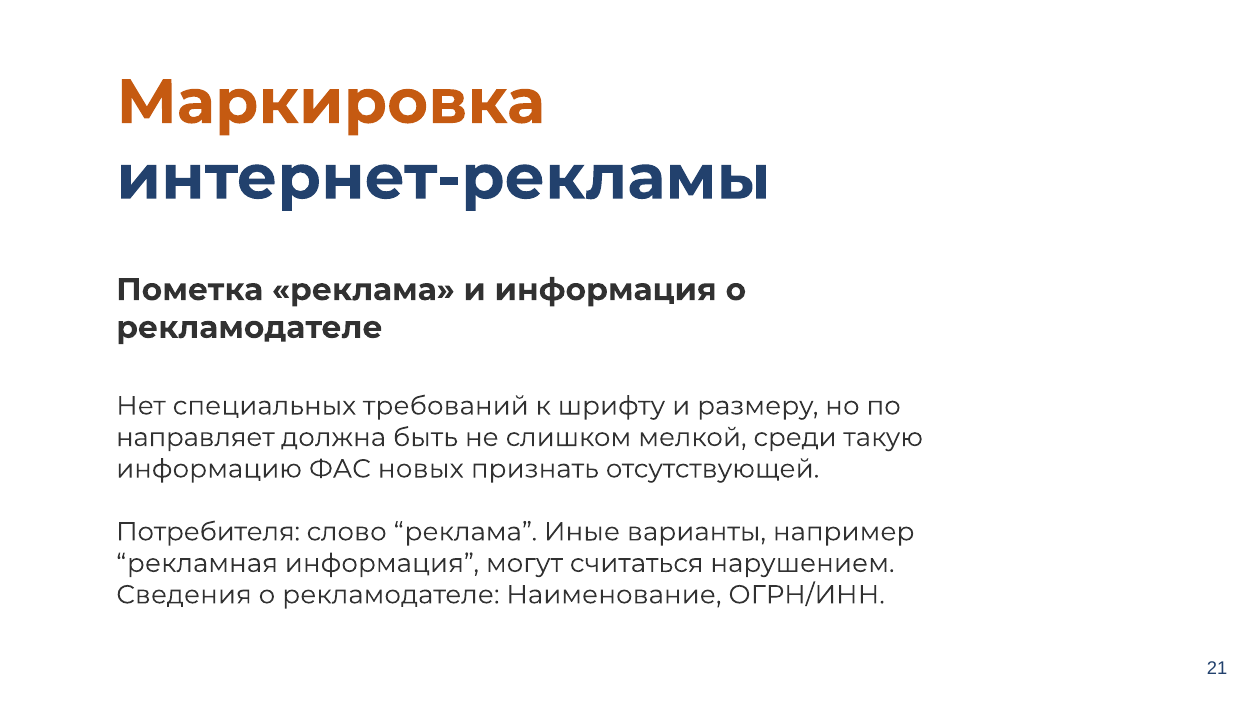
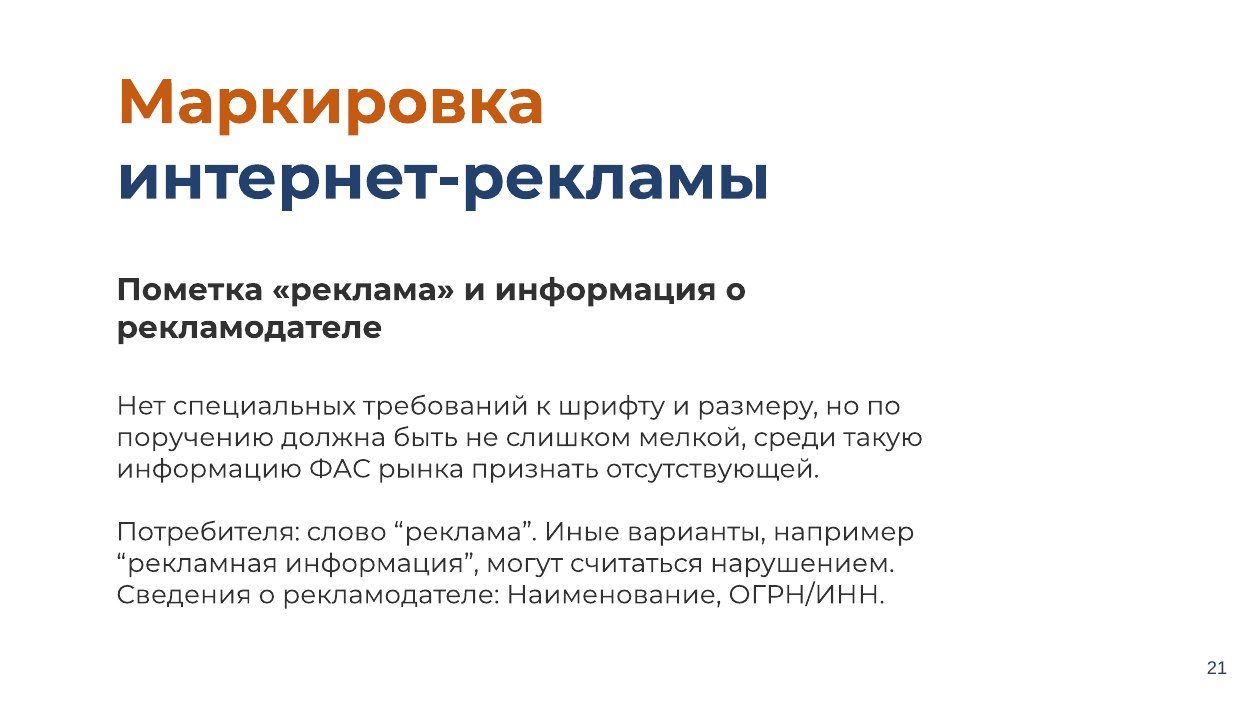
направляет: направляет -> поручению (195, 437)
новых: новых -> рынка (421, 469)
